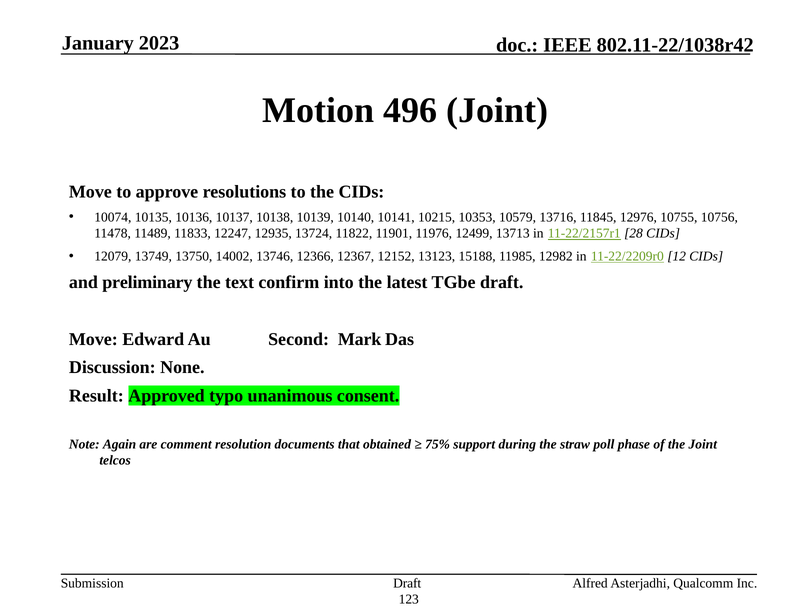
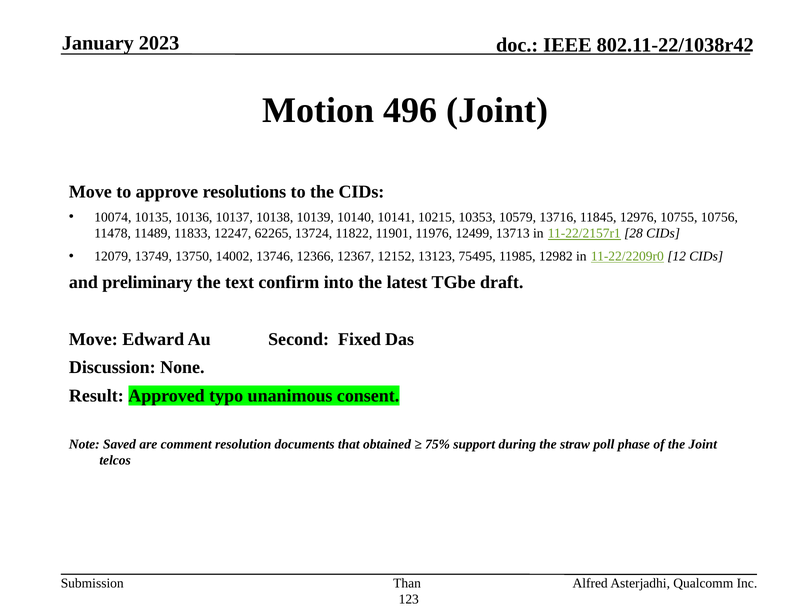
12935: 12935 -> 62265 (273, 233)
15188: 15188 -> 75495 (477, 256)
Mark: Mark -> Fixed (360, 339)
Again: Again -> Saved (119, 444)
Draft: Draft -> Than (407, 583)
